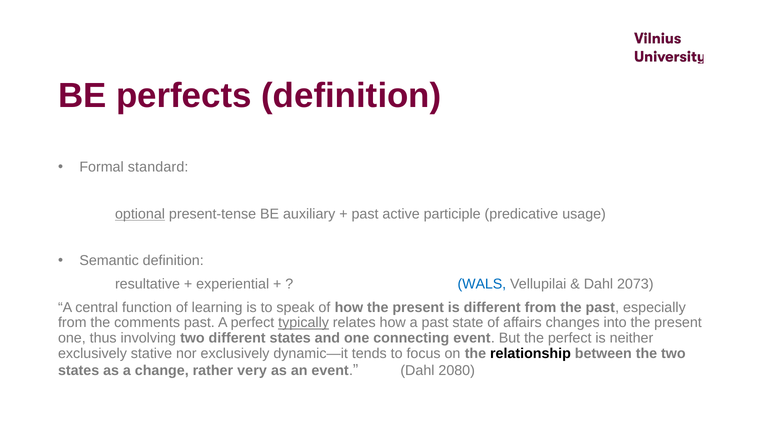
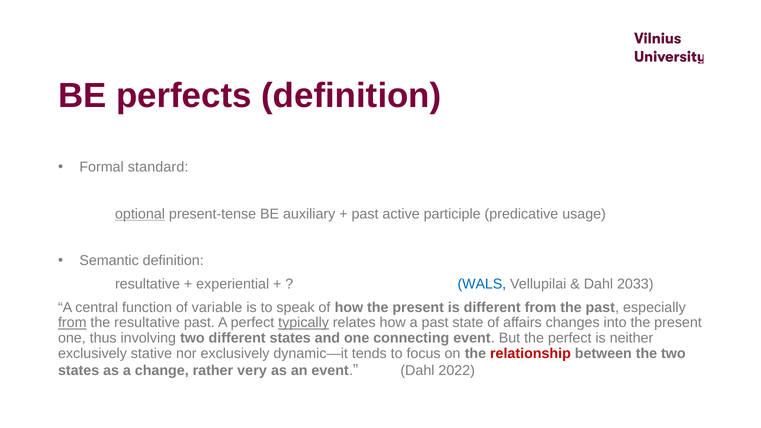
2073: 2073 -> 2033 (635, 284)
learning: learning -> variable (217, 307)
from underline: none -> present (72, 323)
the comments: comments -> resultative (147, 323)
relationship colour: black -> red (530, 354)
2080: 2080 -> 2022 (457, 370)
